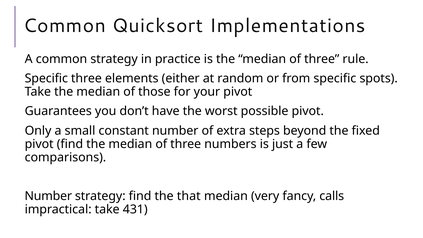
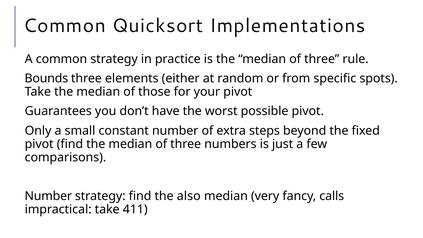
Specific: Specific -> Bounds (46, 78)
that: that -> also (189, 196)
431: 431 -> 411 (135, 209)
